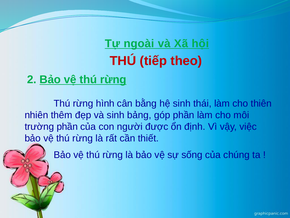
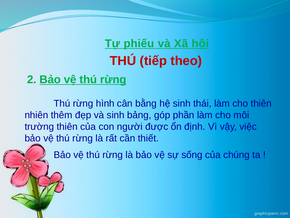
ngoài: ngoài -> phiếu (139, 43)
trường phần: phần -> thiên (67, 126)
